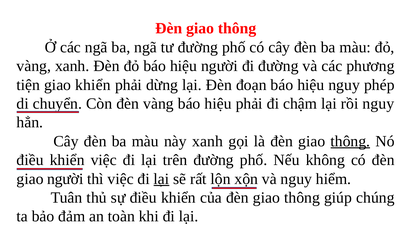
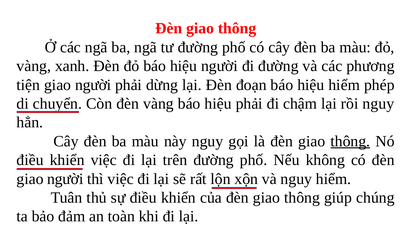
tiện giao khiển: khiển -> người (93, 85)
hiệu nguy: nguy -> hiểm (344, 85)
này xanh: xanh -> nguy (208, 141)
lại underline: present -> none (161, 179)
